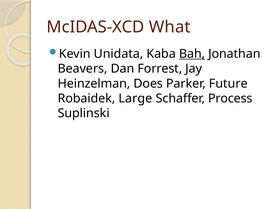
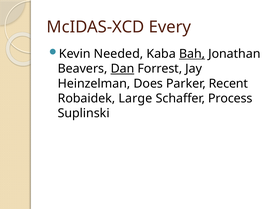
What: What -> Every (170, 27)
Unidata: Unidata -> Needed (118, 54)
Dan underline: none -> present (122, 69)
Future: Future -> Recent (228, 84)
